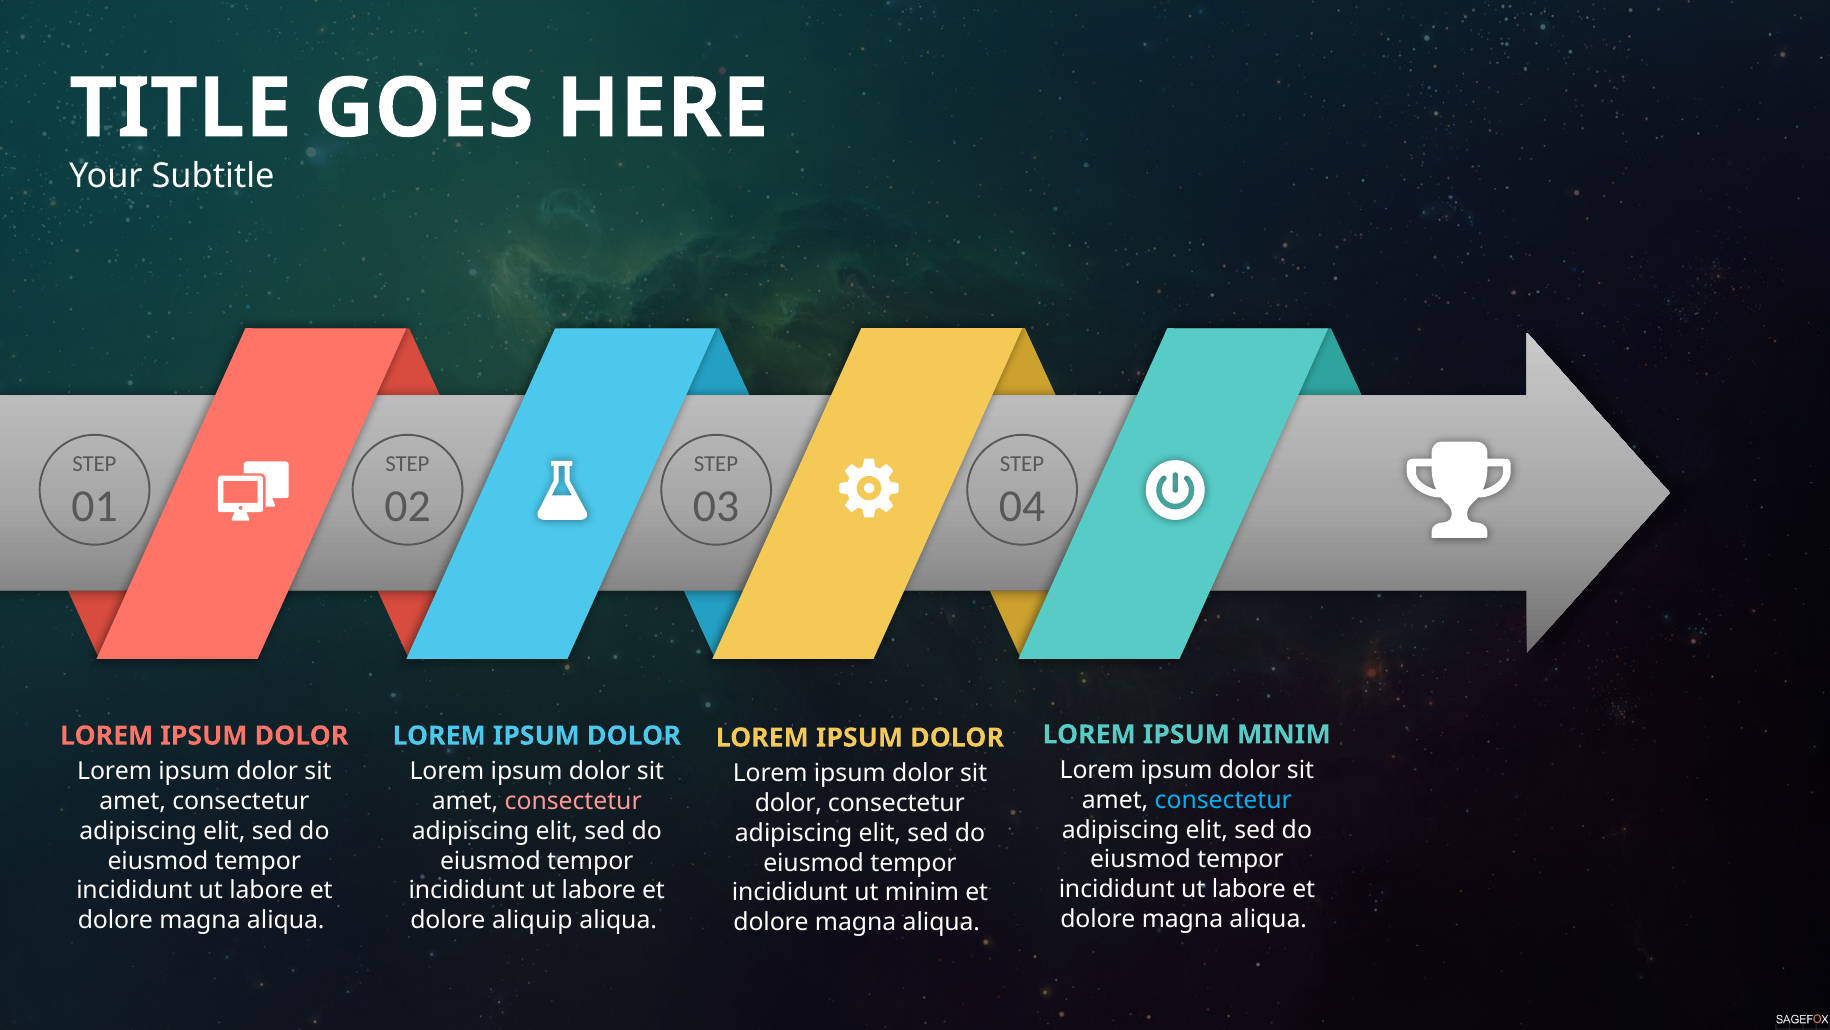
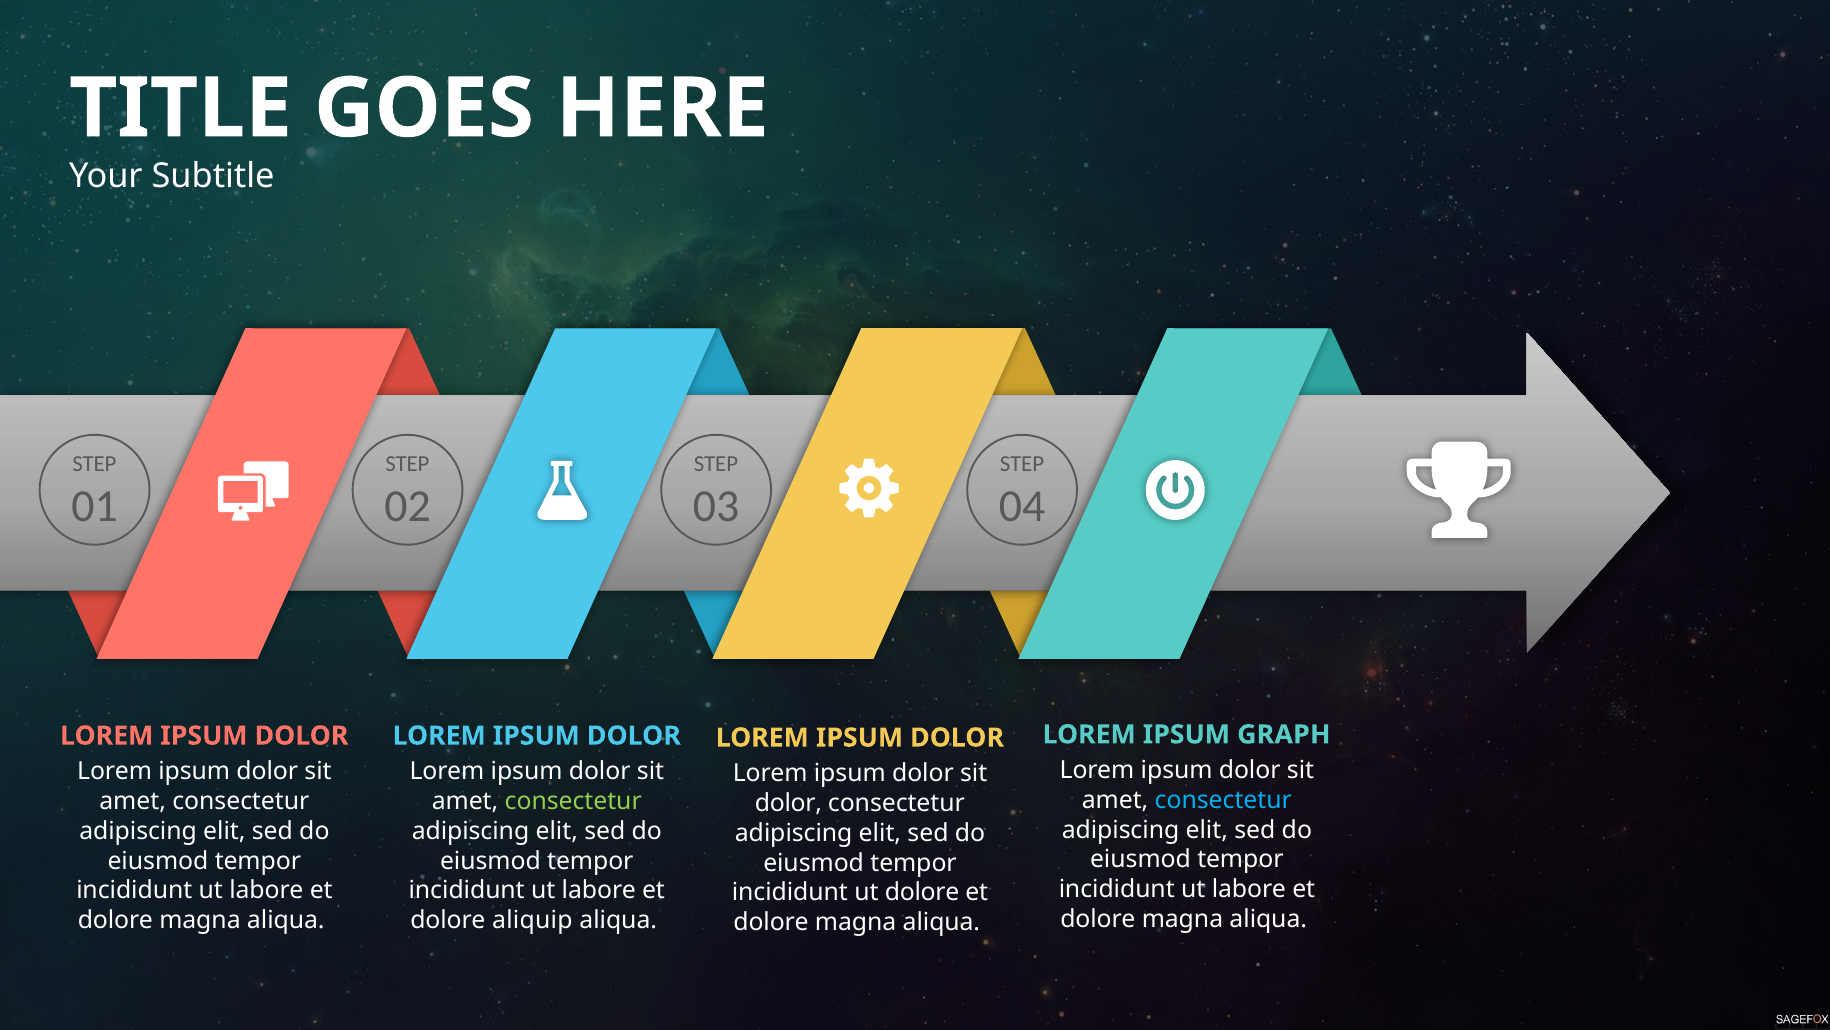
IPSUM MINIM: MINIM -> GRAPH (1284, 734)
consectetur colour: pink -> light green (573, 801)
ut minim: minim -> dolore (922, 892)
